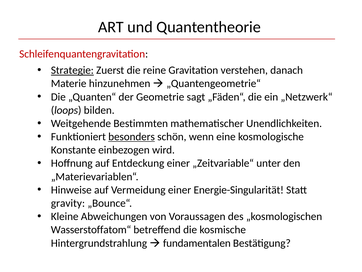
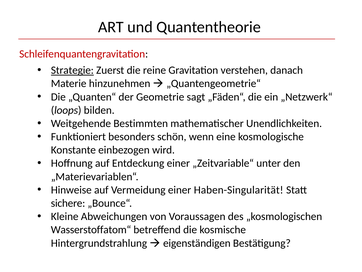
besonders underline: present -> none (132, 137)
Energie-Singularität: Energie-Singularität -> Haben-Singularität (239, 190)
gravity: gravity -> sichere (68, 203)
fundamentalen: fundamentalen -> eigenständigen (197, 243)
